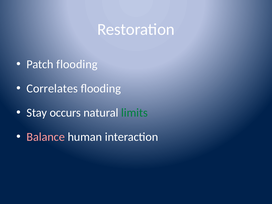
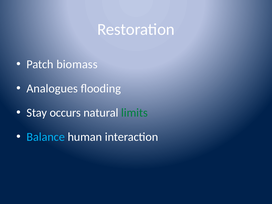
Patch flooding: flooding -> biomass (77, 64)
Correlates: Correlates -> Analogues (52, 88)
Balance colour: pink -> light blue (46, 137)
